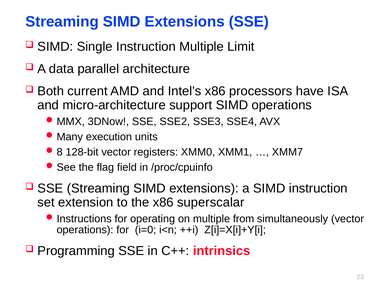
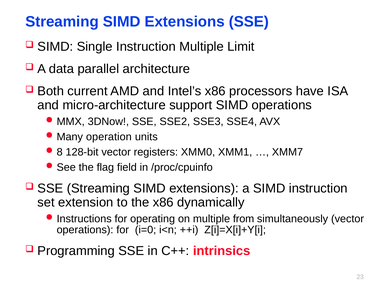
execution: execution -> operation (109, 137)
superscalar: superscalar -> dynamically (211, 203)
